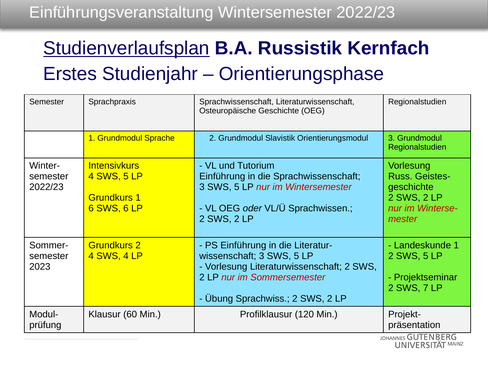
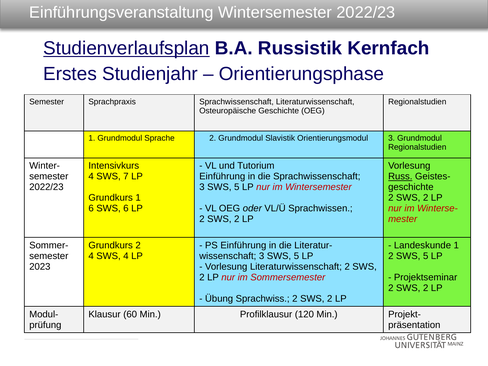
4 SWS 5: 5 -> 7 (126, 177)
Russ underline: none -> present (400, 177)
7: 7 -> 2 (426, 288)
